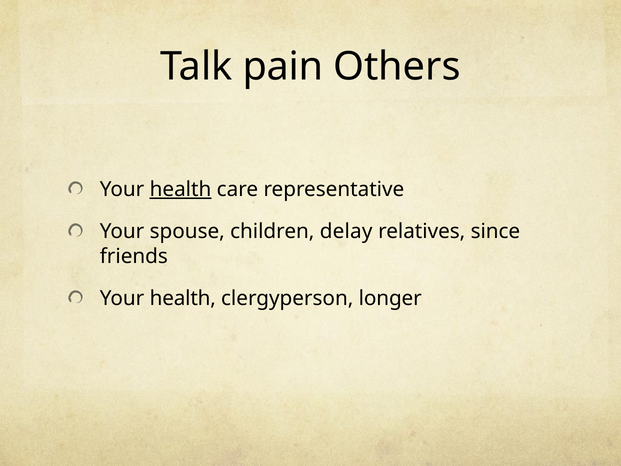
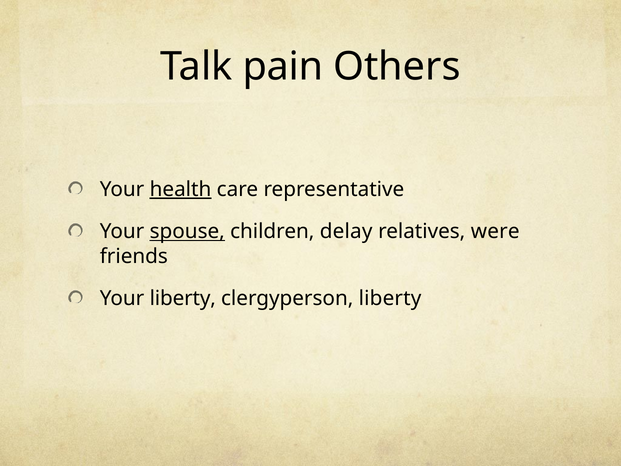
spouse underline: none -> present (187, 231)
since: since -> were (495, 231)
health: health -> liberty (183, 298)
clergyperson longer: longer -> liberty (390, 298)
